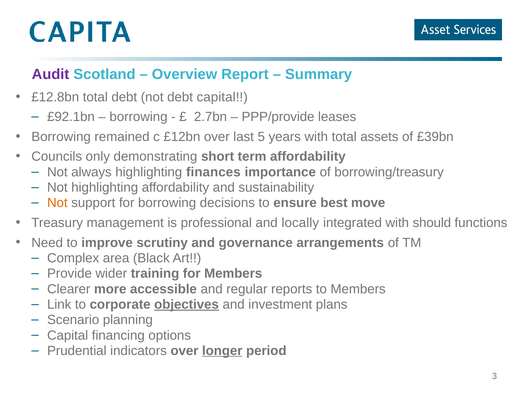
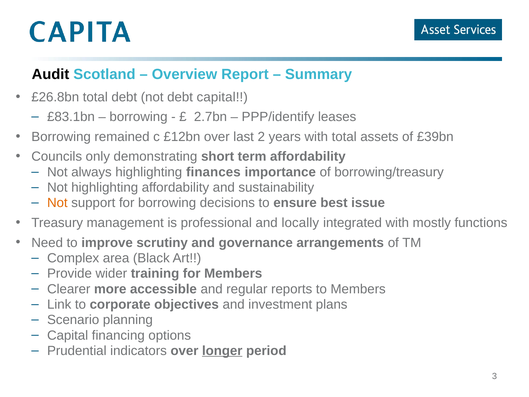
Audit colour: purple -> black (51, 74)
£12.8bn: £12.8bn -> £26.8bn (55, 97)
£92.1bn: £92.1bn -> £83.1bn (71, 117)
PPP/provide: PPP/provide -> PPP/identify (278, 117)
5: 5 -> 2 (261, 137)
move: move -> issue (368, 203)
should: should -> mostly (432, 223)
objectives underline: present -> none (187, 304)
